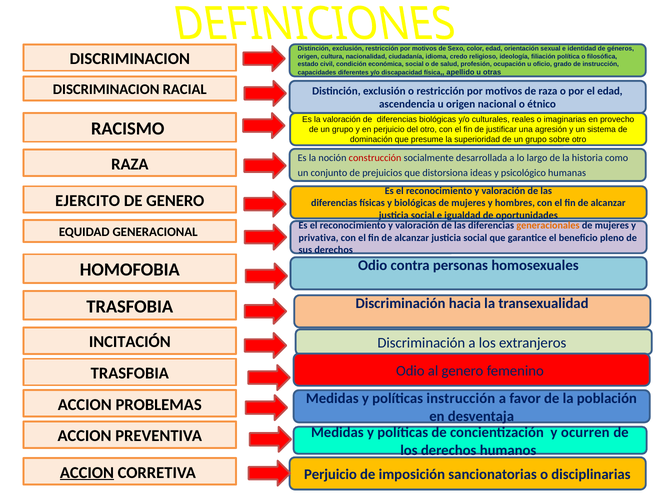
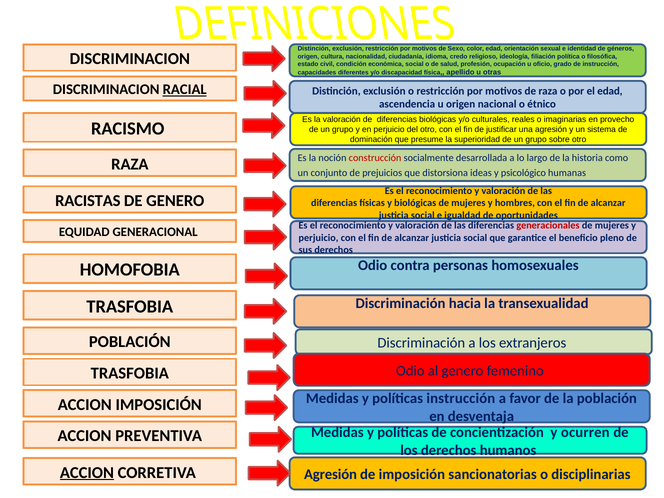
RACIAL underline: none -> present (185, 90)
EJERCITO: EJERCITO -> RACISTAS (88, 201)
generacionales colour: orange -> red (548, 226)
privativa: privativa -> perjuicio (319, 238)
INCITACIÓN: INCITACIÓN -> POBLACIÓN (130, 342)
ACCION PROBLEMAS: PROBLEMAS -> IMPOSICIÓN (159, 405)
Perjuicio: Perjuicio -> Agresión (331, 474)
